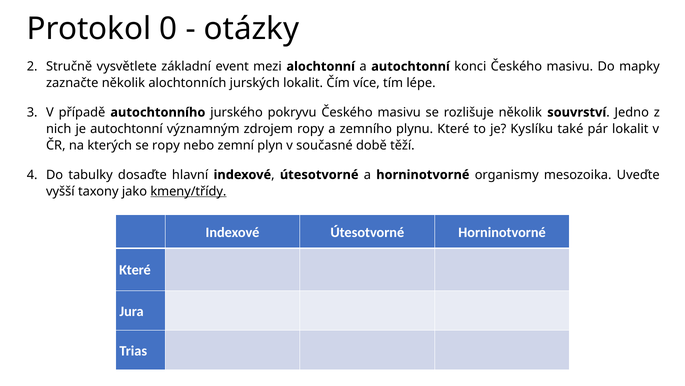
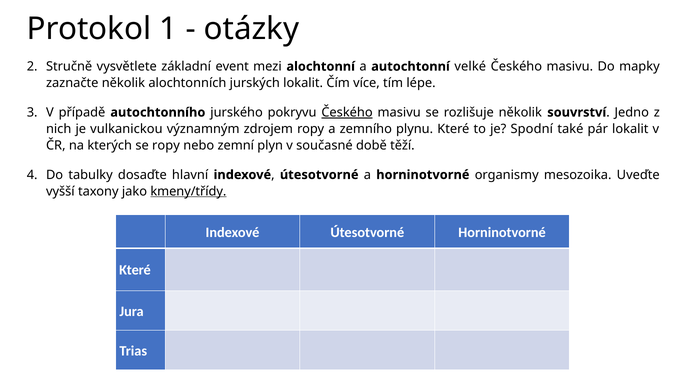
0: 0 -> 1 (168, 29)
konci: konci -> velké (470, 66)
Českého underline: none -> present (347, 112)
je autochtonní: autochtonní -> vulkanickou (126, 129)
Kyslíku: Kyslíku -> Spodní (532, 129)
